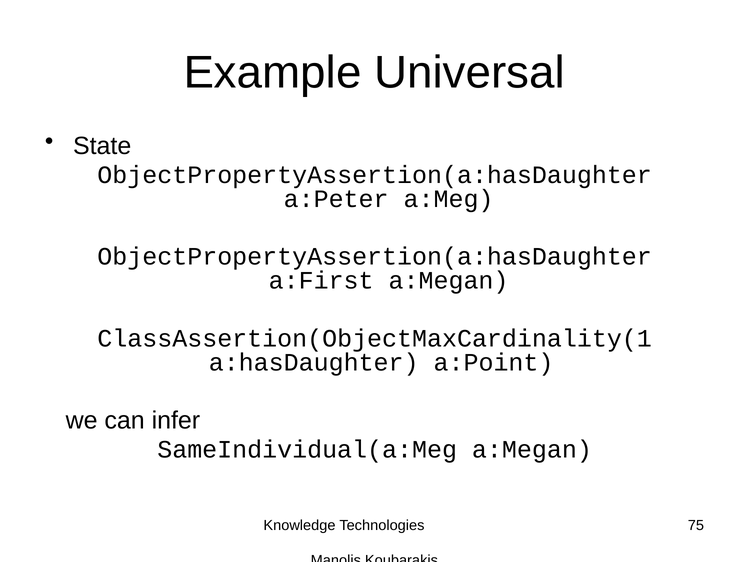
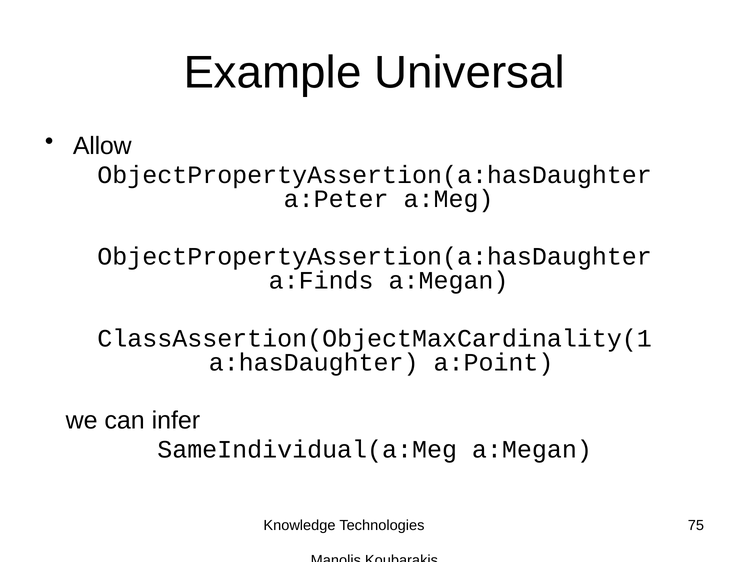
State: State -> Allow (102, 146)
a:First: a:First -> a:Finds (321, 281)
